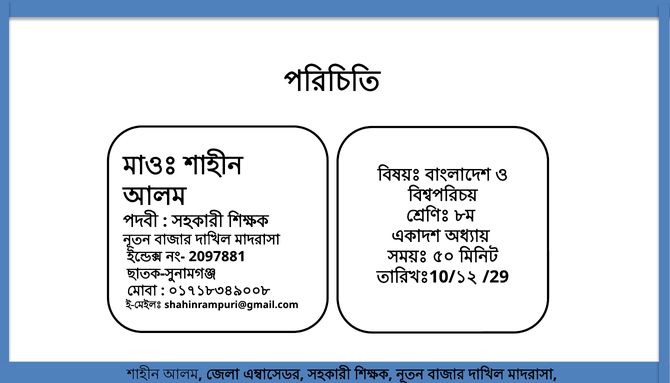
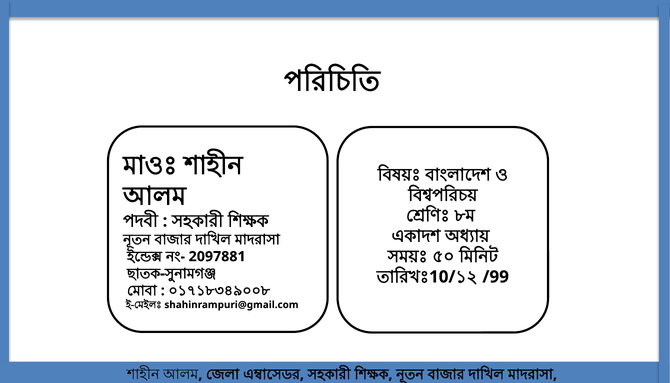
/29: /29 -> /99 (496, 277)
